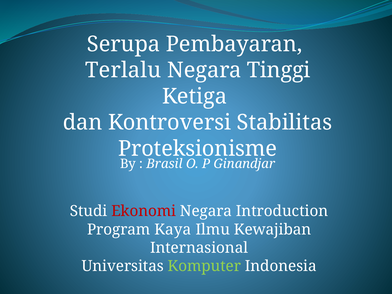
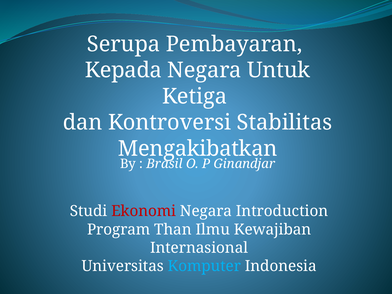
Terlalu: Terlalu -> Kepada (123, 70)
Tinggi: Tinggi -> Untuk (279, 70)
Proteksionisme: Proteksionisme -> Mengakibatkan (198, 149)
Kaya: Kaya -> Than (173, 229)
Komputer colour: light green -> light blue (204, 266)
